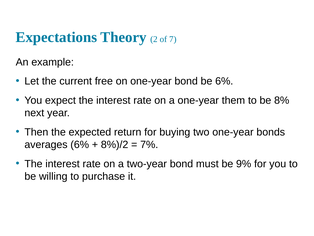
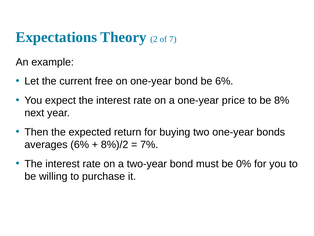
them: them -> price (233, 100)
9%: 9% -> 0% (244, 163)
